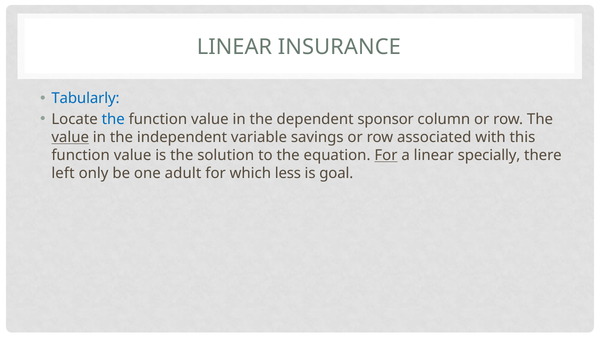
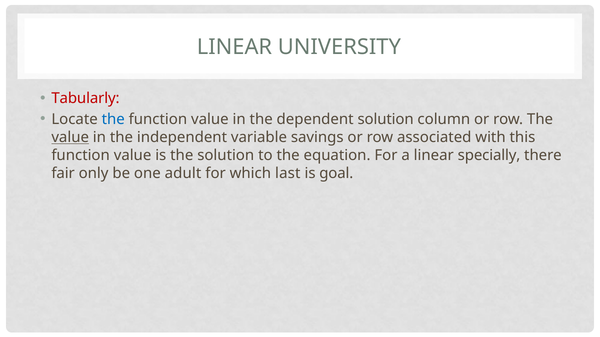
INSURANCE: INSURANCE -> UNIVERSITY (339, 47)
Tabularly colour: blue -> red (85, 99)
dependent sponsor: sponsor -> solution (386, 120)
For underline: present -> none (386, 156)
left: left -> fair (63, 174)
less: less -> last (288, 174)
